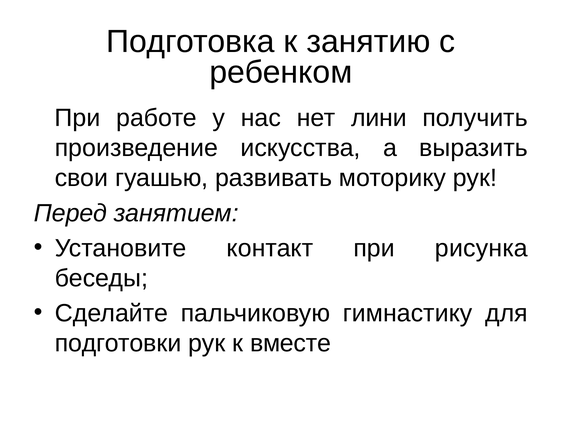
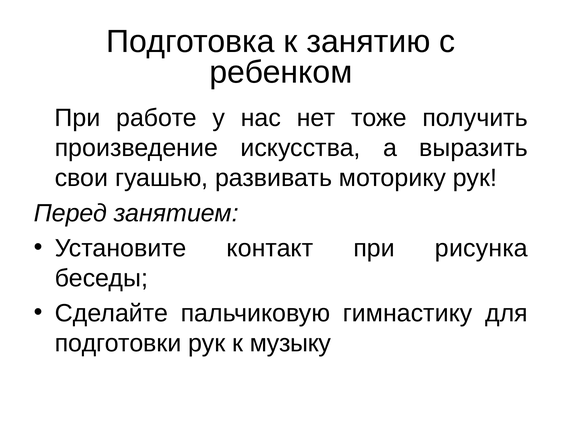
лини: лини -> тоже (379, 118)
вместе: вместе -> музыку (290, 343)
